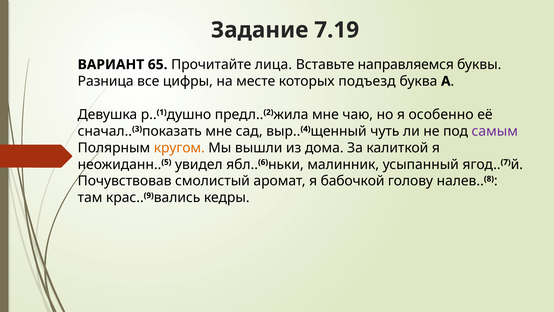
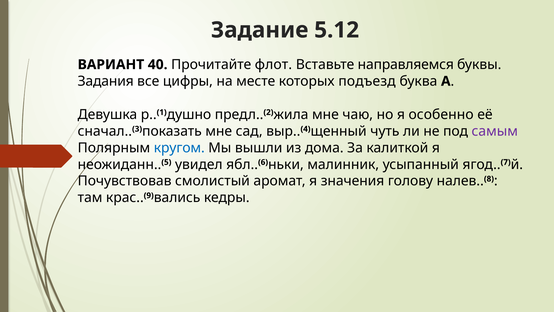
7.19: 7.19 -> 5.12 (337, 30)
65: 65 -> 40 (158, 65)
лица: лица -> флот (273, 65)
Разница: Разница -> Задания (106, 81)
кругом colour: orange -> blue (179, 148)
бабочкой: бабочкой -> значения (353, 181)
